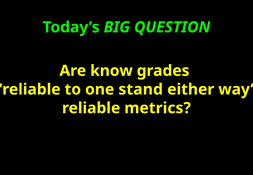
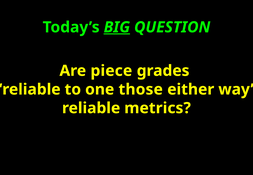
BIG underline: none -> present (117, 27)
know: know -> piece (111, 71)
stand: stand -> those (141, 89)
